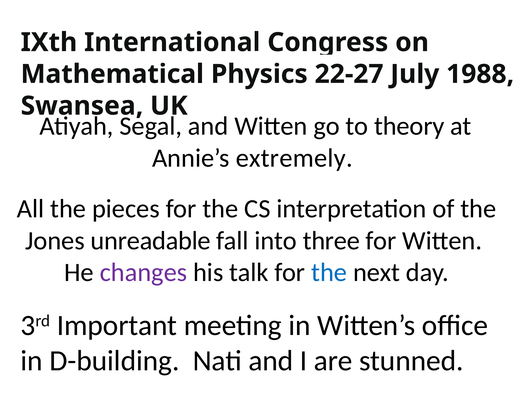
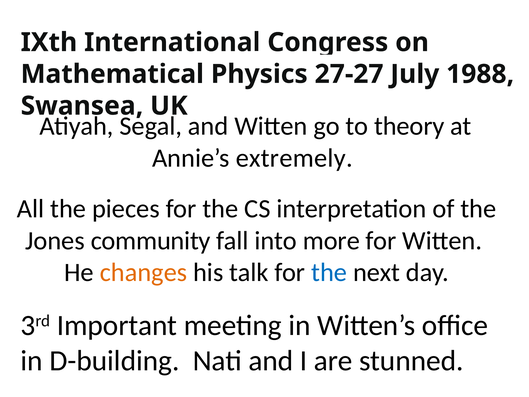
22-27: 22-27 -> 27-27 (349, 74)
unreadable: unreadable -> community (151, 240)
three: three -> more (331, 240)
changes colour: purple -> orange (143, 272)
